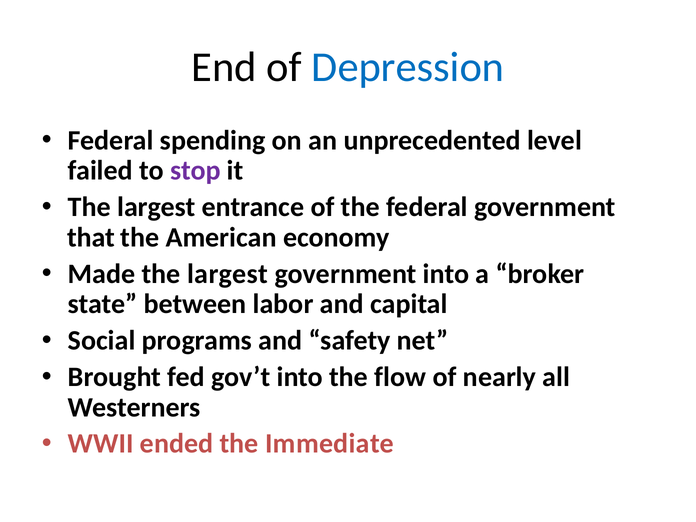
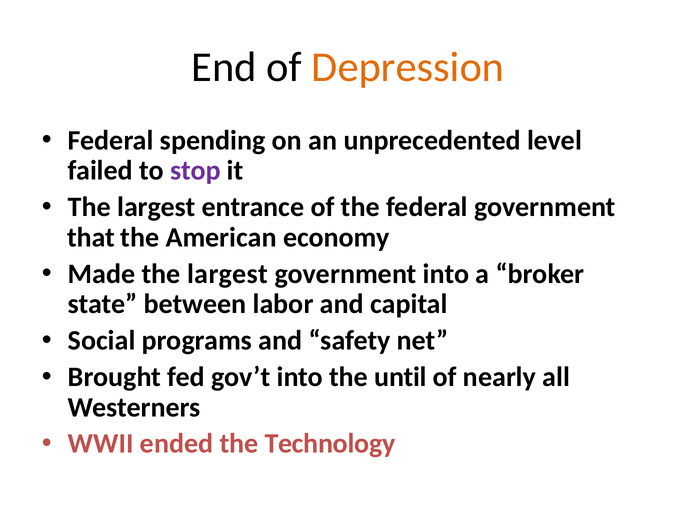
Depression colour: blue -> orange (408, 67)
flow: flow -> until (400, 377)
Immediate: Immediate -> Technology (330, 444)
